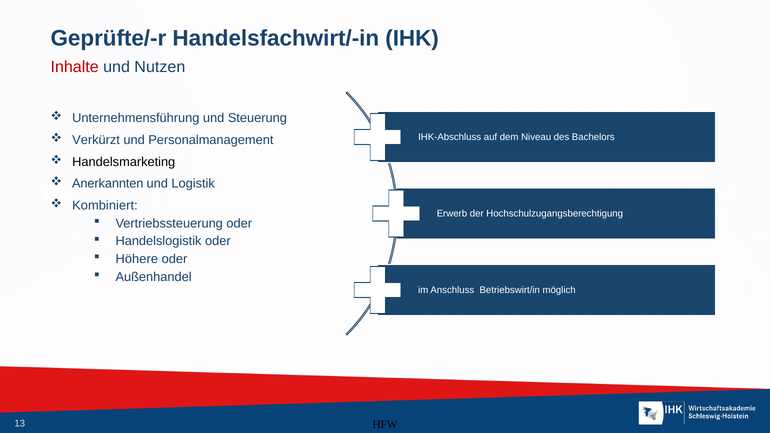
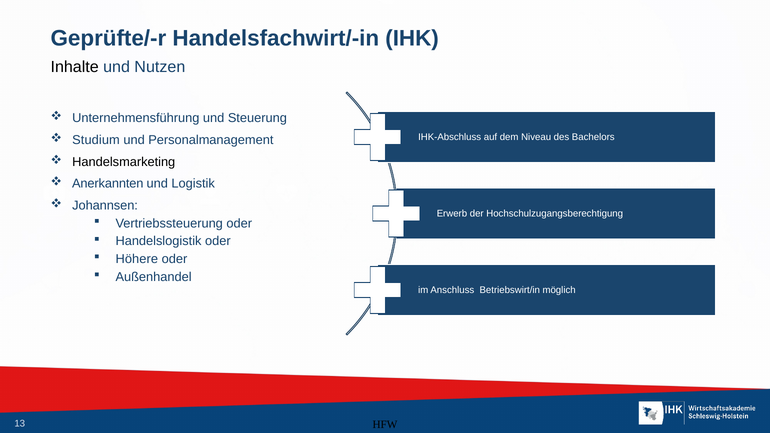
Inhalte colour: red -> black (75, 67)
Verkürzt: Verkürzt -> Studium (96, 140)
Kombiniert: Kombiniert -> Johannsen (105, 206)
